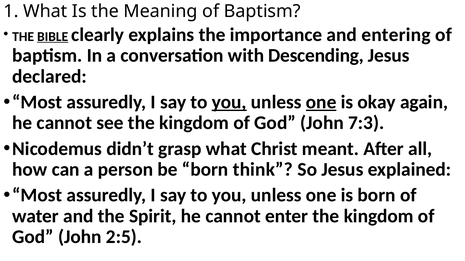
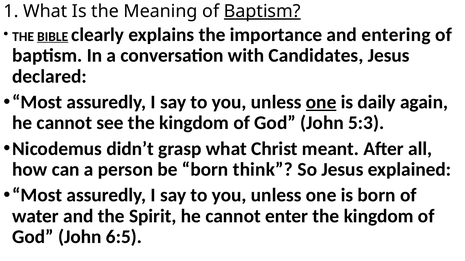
Baptism underline: none -> present (262, 11)
Descending: Descending -> Candidates (316, 56)
you underline: present -> none (229, 102)
okay: okay -> daily (377, 102)
7:3: 7:3 -> 5:3 (366, 123)
2:5: 2:5 -> 6:5 (124, 237)
